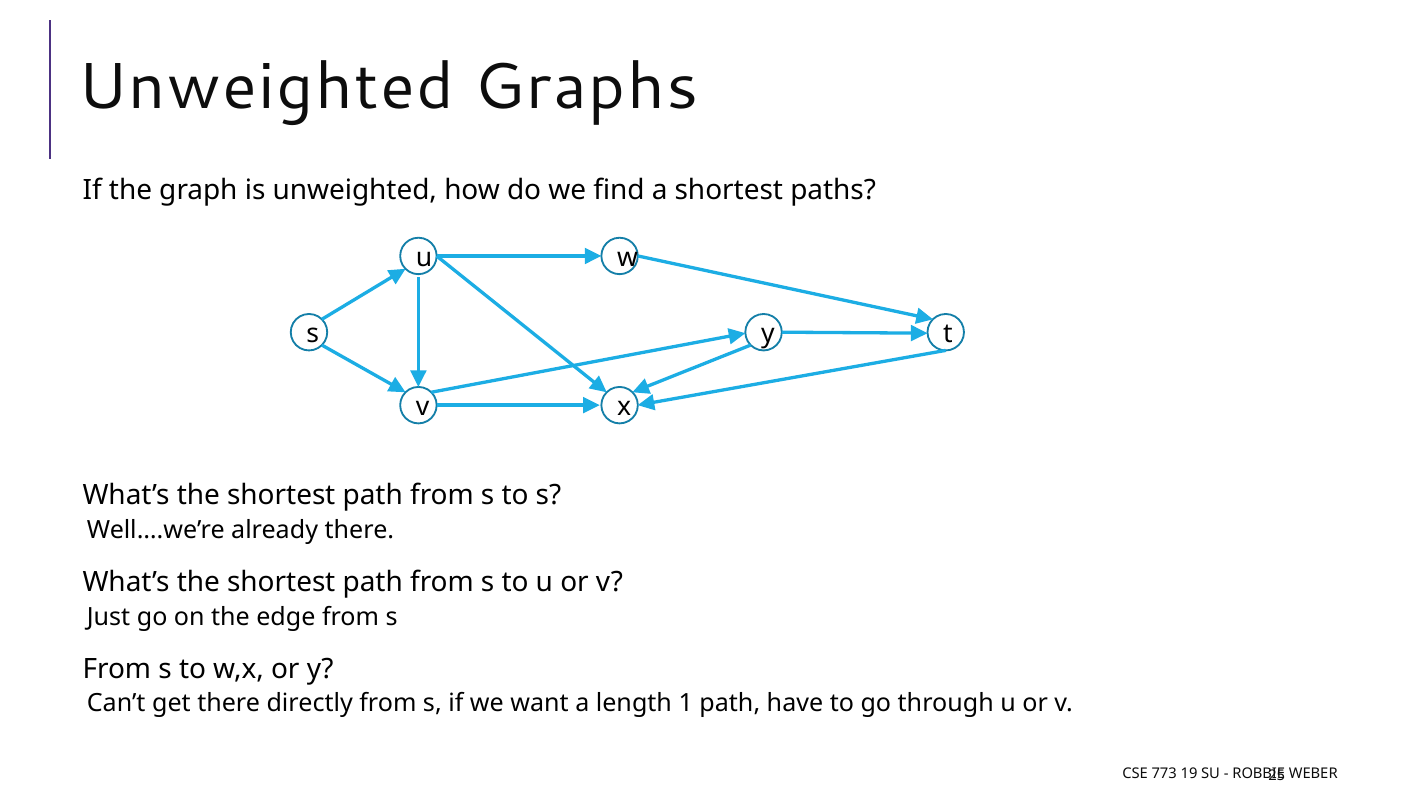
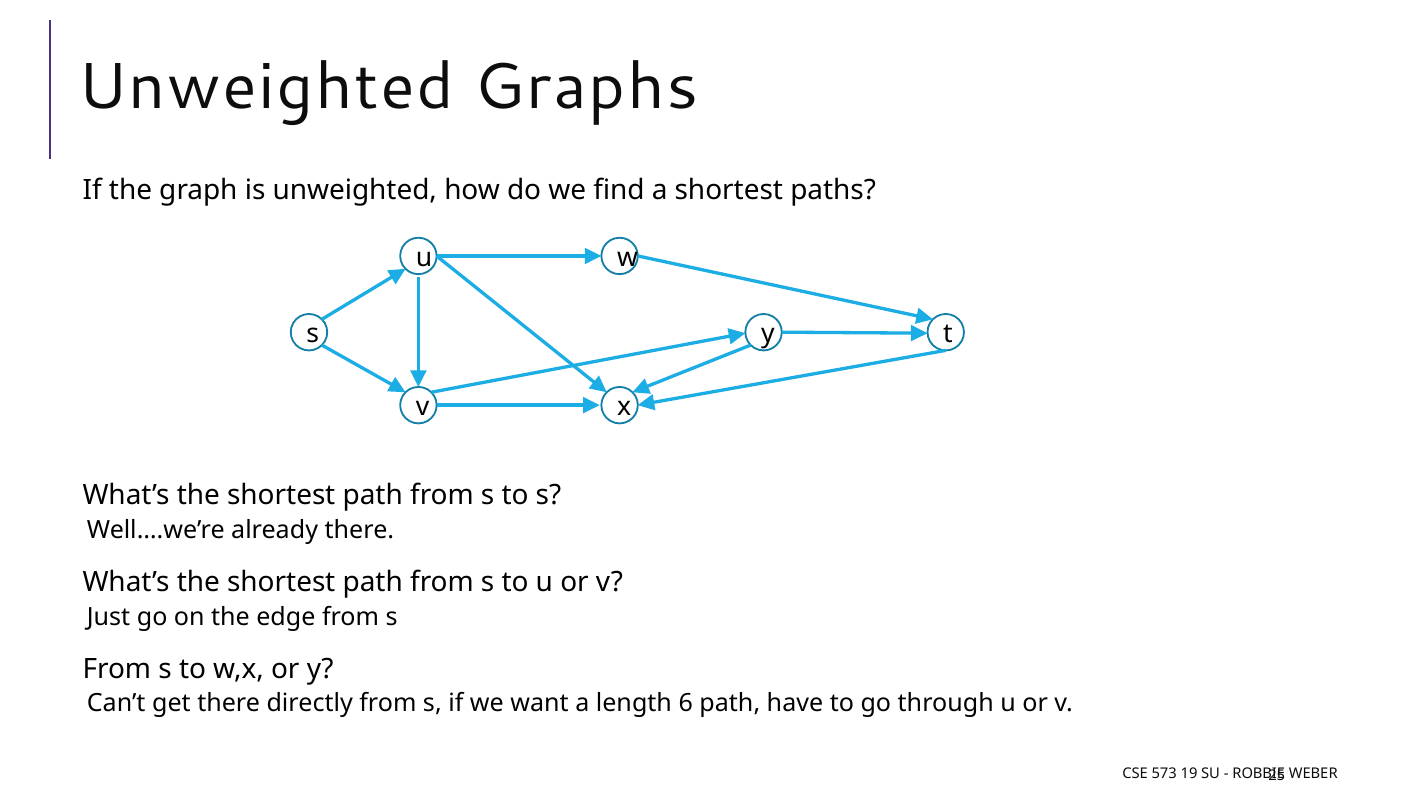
1: 1 -> 6 (686, 704)
773: 773 -> 573 (1164, 774)
